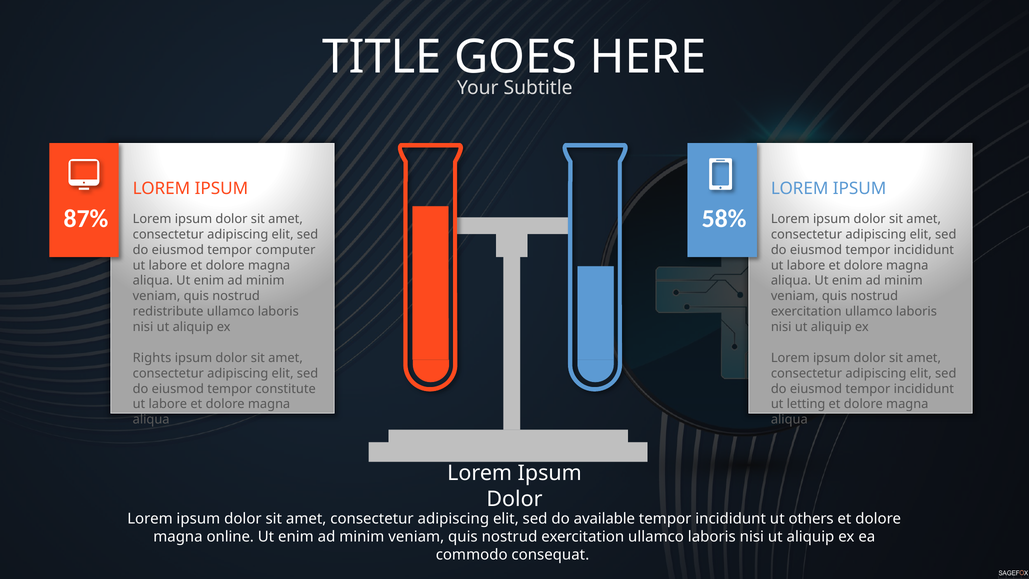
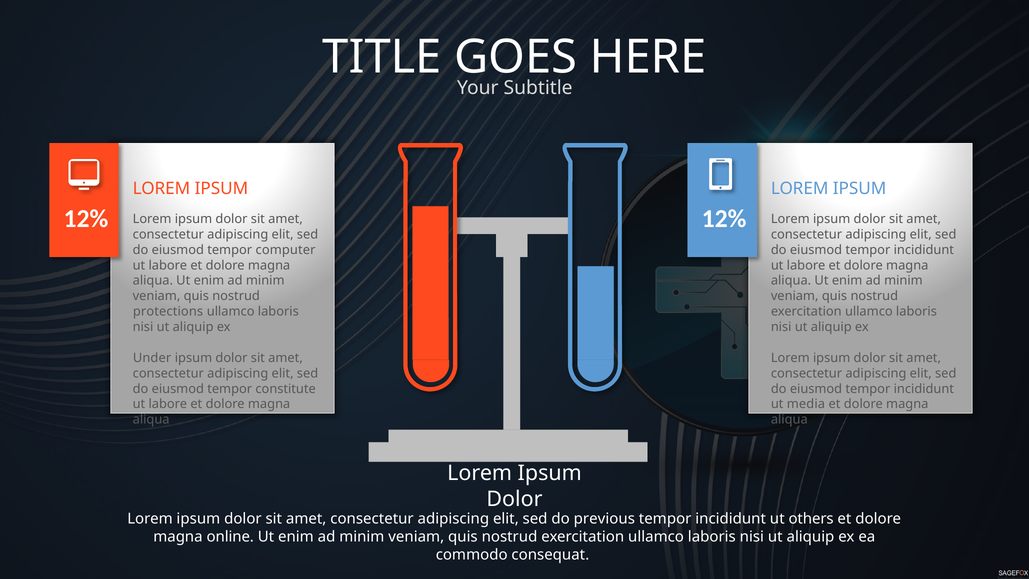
87%: 87% -> 12% (86, 219)
58%: 58% -> 12% (724, 219)
redistribute: redistribute -> protections (168, 312)
Rights: Rights -> Under (152, 358)
letting: letting -> media (806, 404)
available: available -> previous (604, 519)
